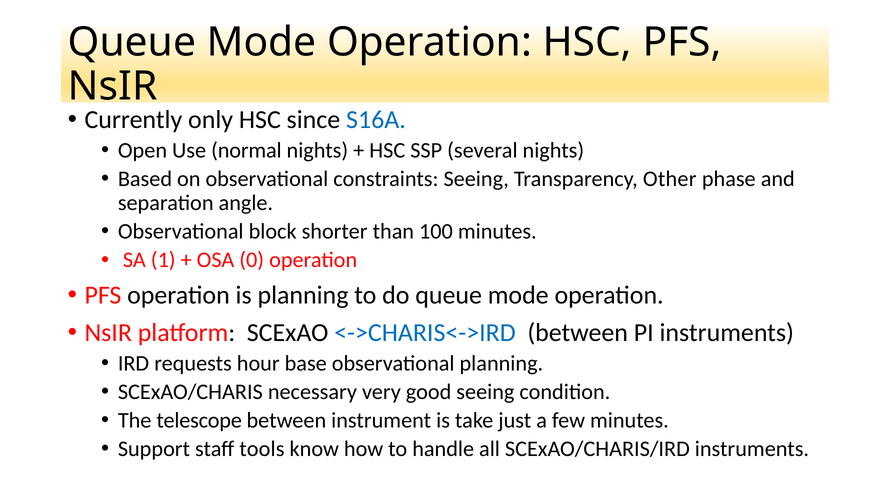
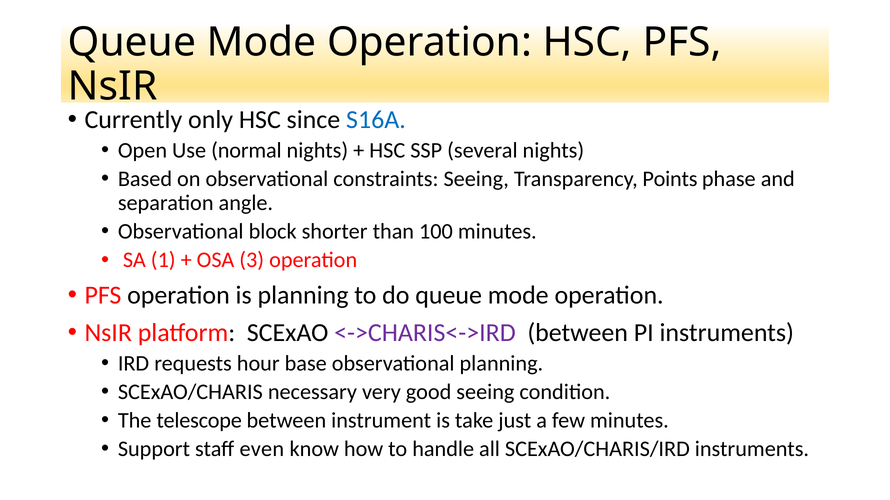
Other: Other -> Points (670, 179)
0: 0 -> 3 (252, 260)
<->CHARIS<->IRD colour: blue -> purple (425, 333)
tools: tools -> even (262, 450)
